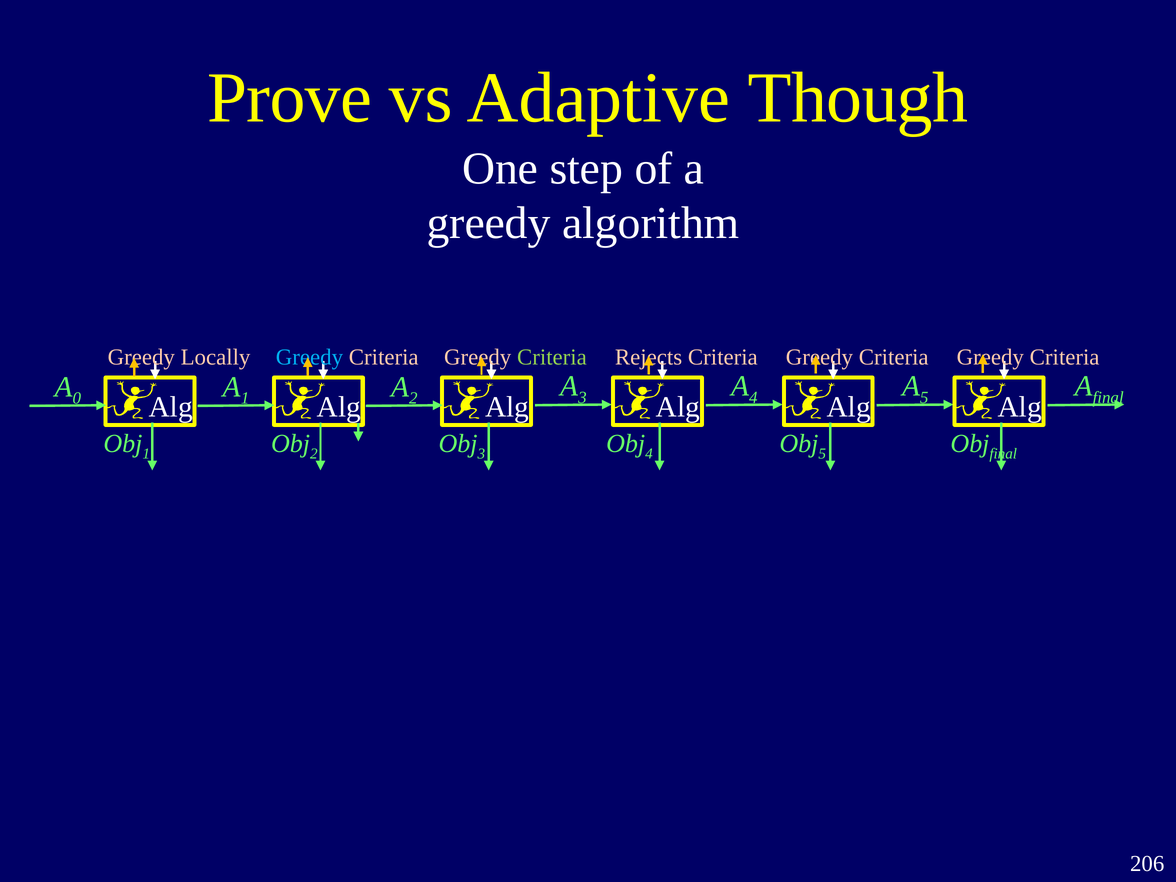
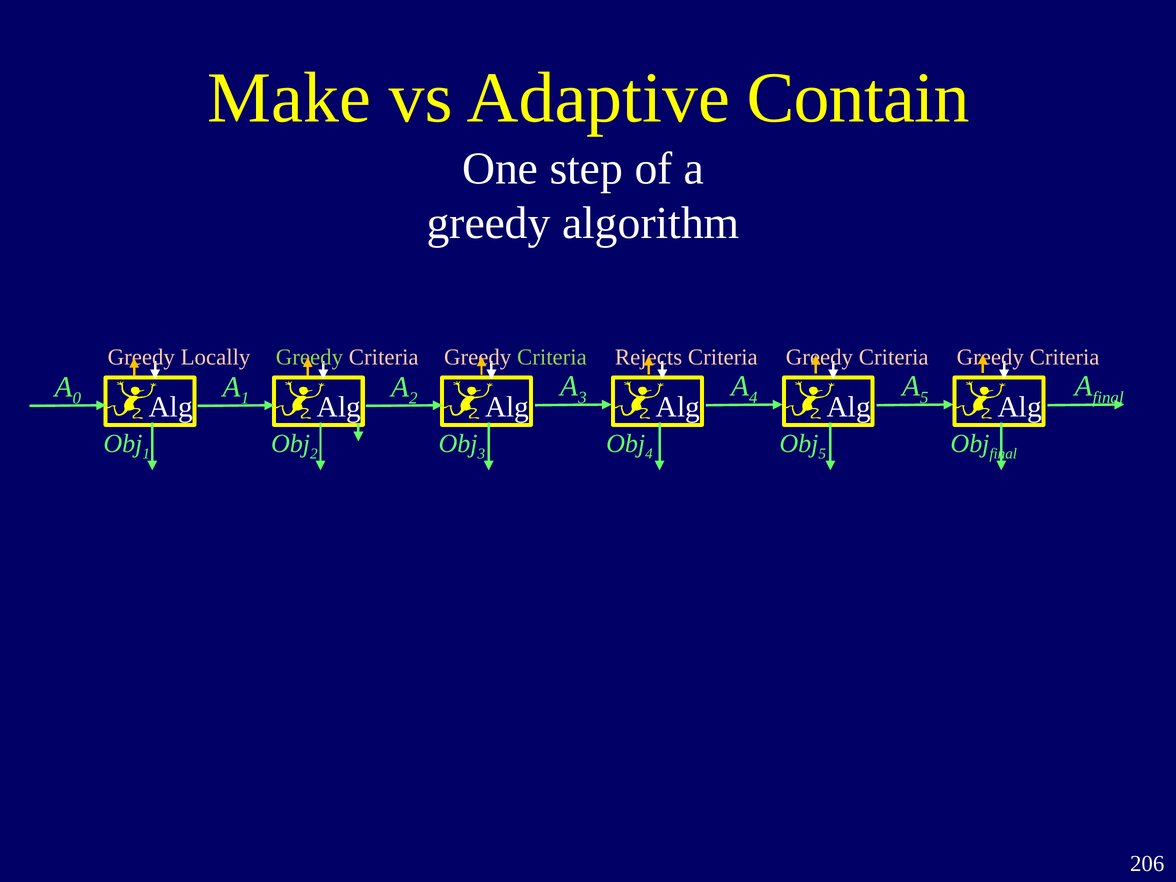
Prove: Prove -> Make (289, 98)
Though: Though -> Contain (858, 98)
Greedy colour: light blue -> light green (309, 357)
